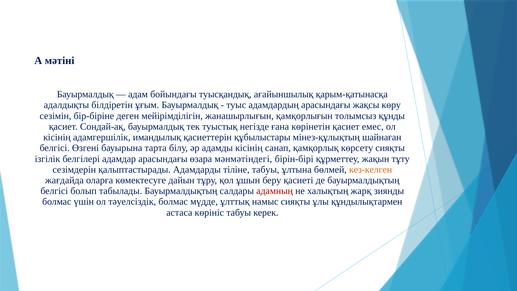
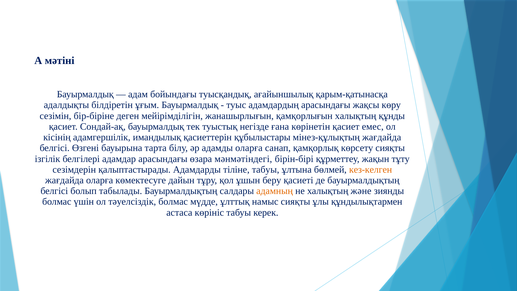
қамқорлығын толымсыз: толымсыз -> халықтың (356, 116)
мінез-құлықтың шайнаған: шайнаған -> жағдайда (382, 137)
адамды кісінің: кісінің -> оларға (249, 148)
адамның colour: red -> orange (275, 191)
жарқ: жарқ -> және (361, 191)
